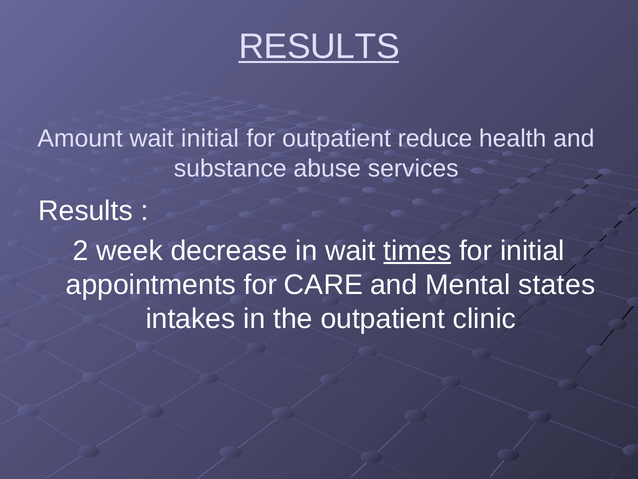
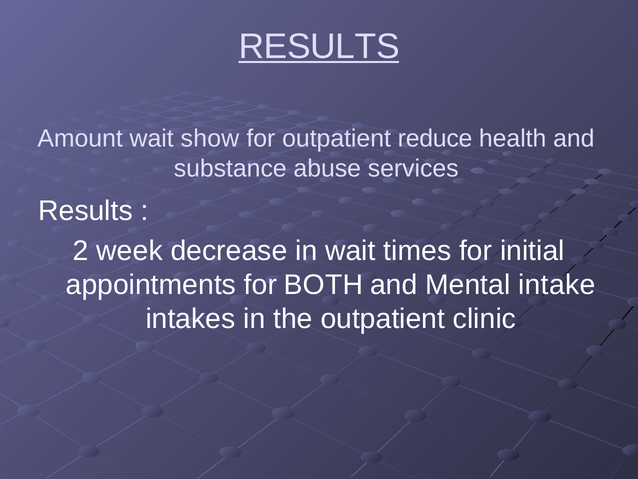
wait initial: initial -> show (210, 138)
times underline: present -> none (417, 250)
CARE: CARE -> BOTH (323, 285)
states: states -> intake (557, 285)
